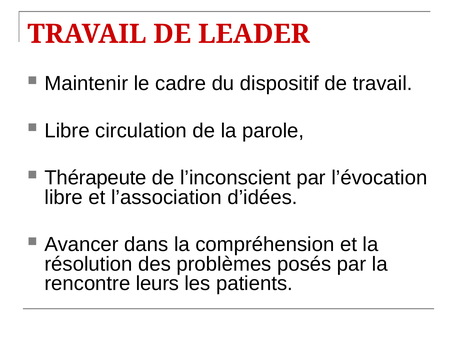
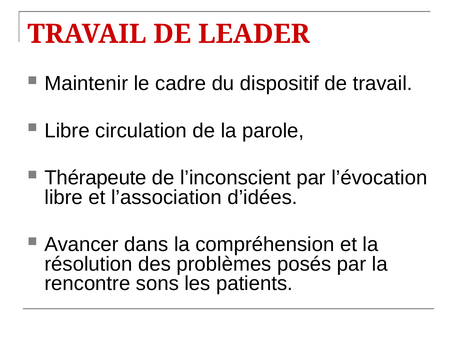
leurs: leurs -> sons (157, 283)
